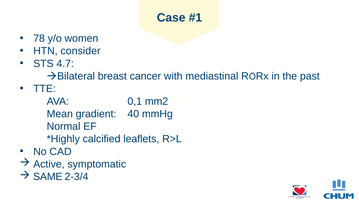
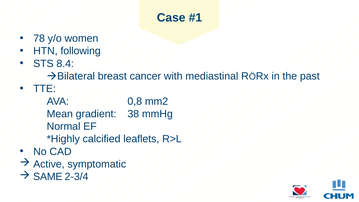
consider: consider -> following (81, 51)
4.7: 4.7 -> 8.4 (65, 64)
0,1: 0,1 -> 0,8 (135, 101)
40: 40 -> 38 (133, 114)
